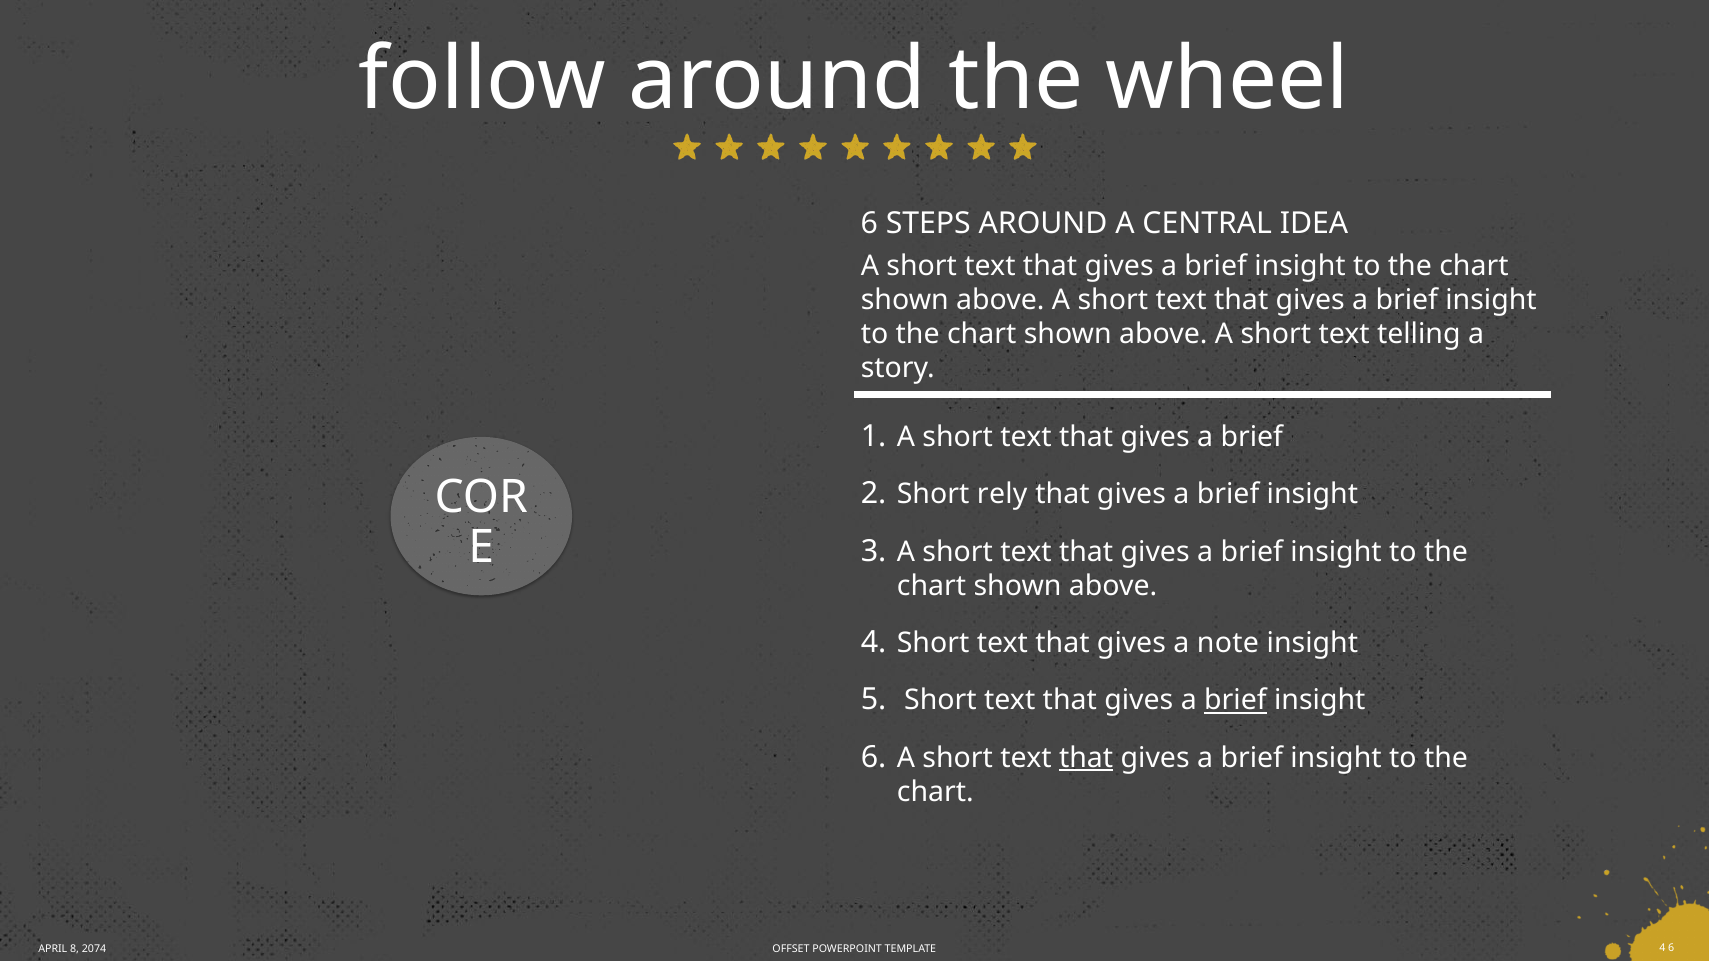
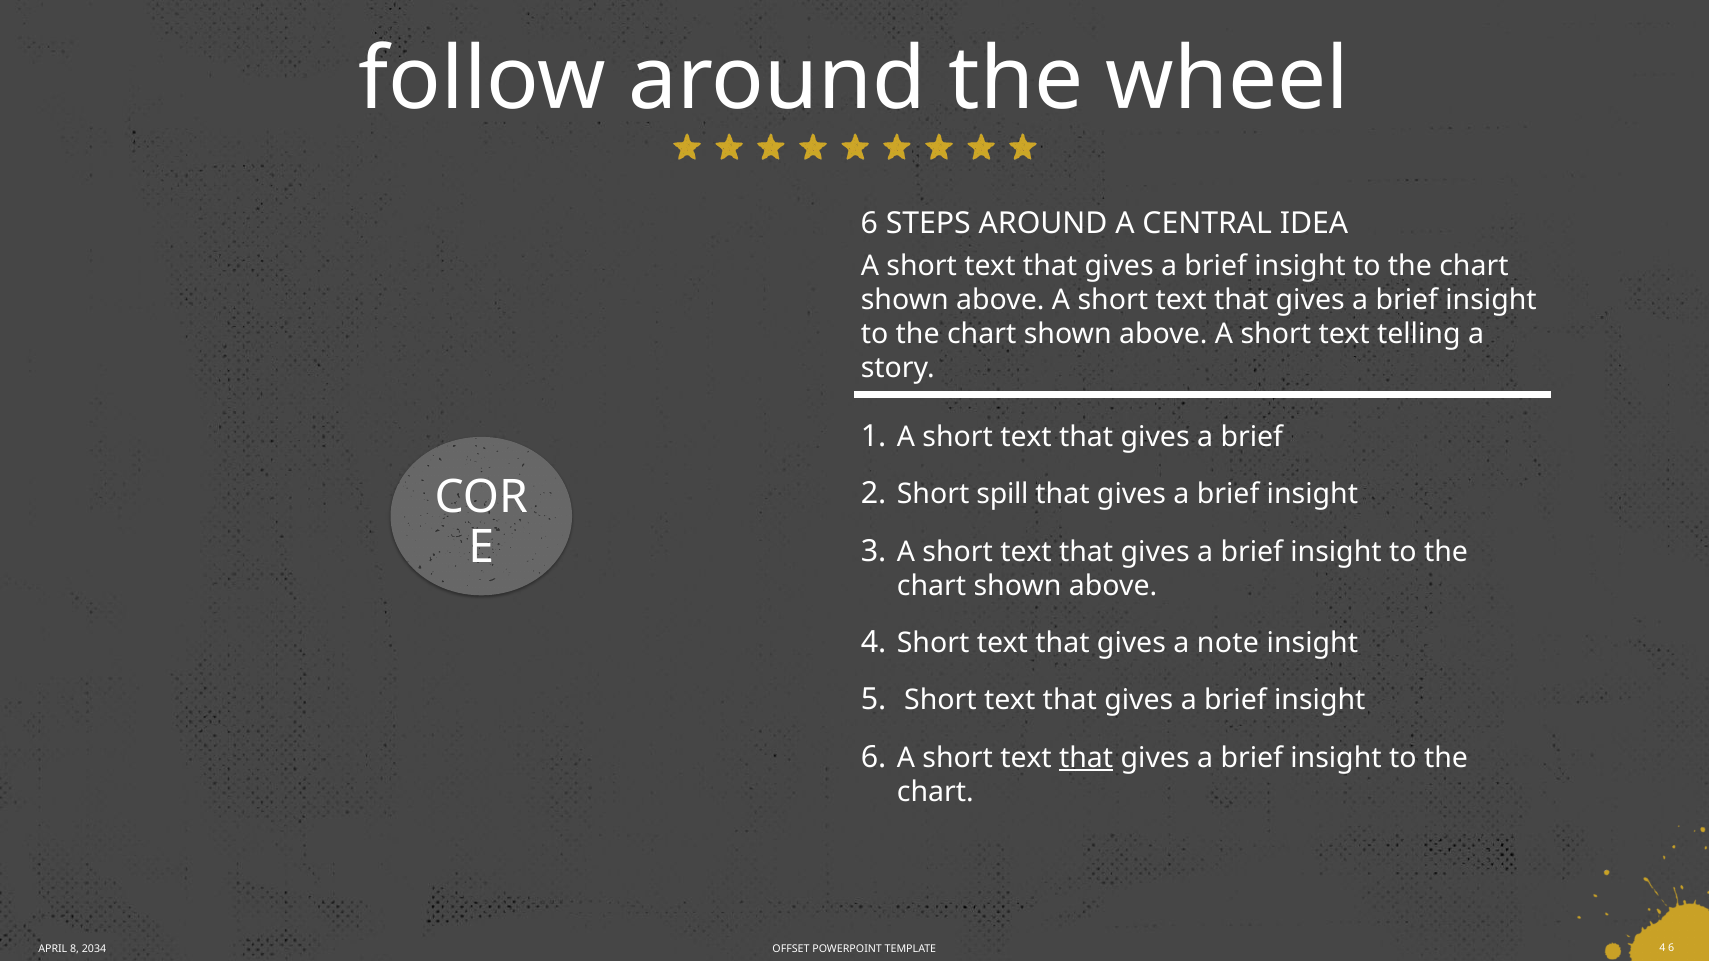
rely: rely -> spill (1003, 495)
brief underline: present -> none (1235, 701)
2074: 2074 -> 2034 (94, 949)
